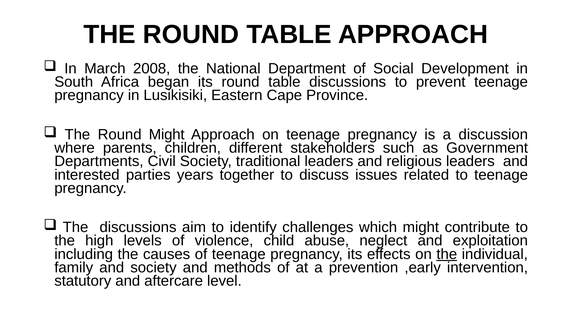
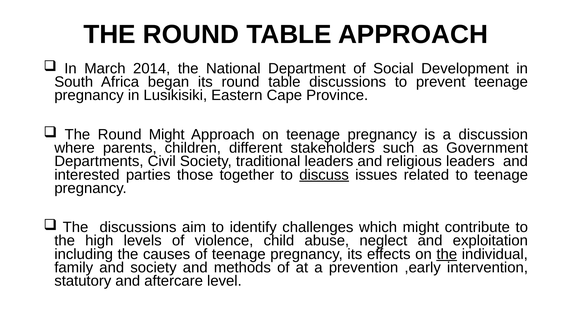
2008: 2008 -> 2014 (152, 68)
years: years -> those (195, 175)
discuss underline: none -> present (324, 175)
